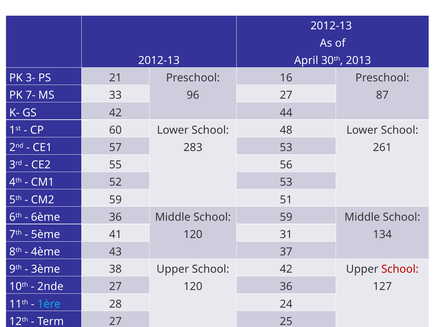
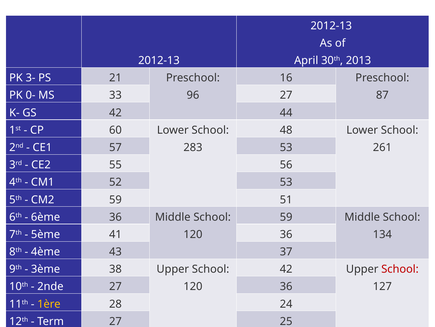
7-: 7- -> 0- (31, 95)
41 31: 31 -> 36 (286, 234)
1ère colour: light blue -> yellow (49, 303)
